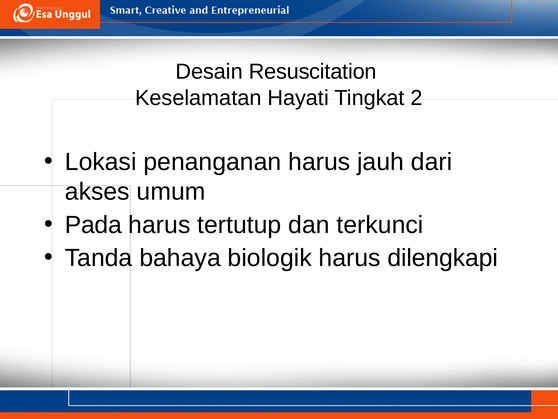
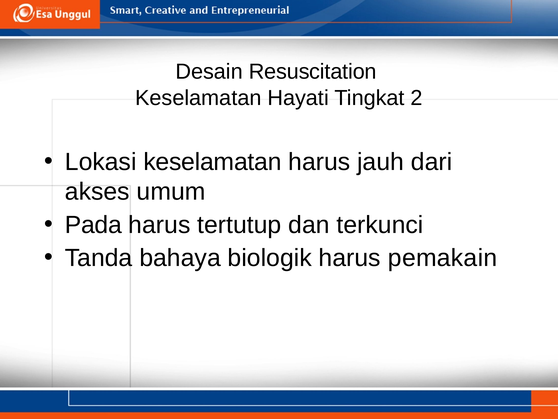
Lokasi penanganan: penanganan -> keselamatan (212, 162)
dilengkapi: dilengkapi -> pemakain (443, 258)
